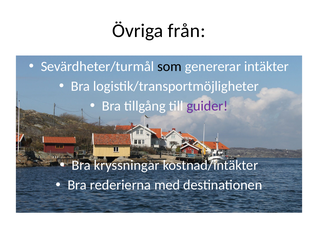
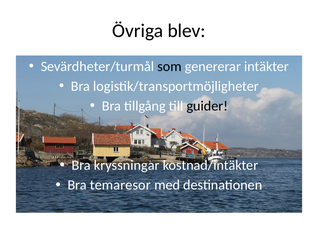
från: från -> blev (187, 31)
guider colour: purple -> black (207, 106)
rederierna: rederierna -> temaresor (120, 185)
